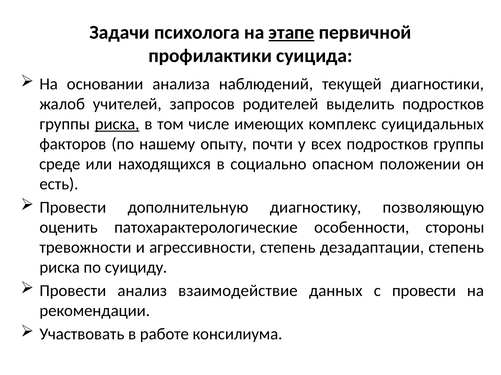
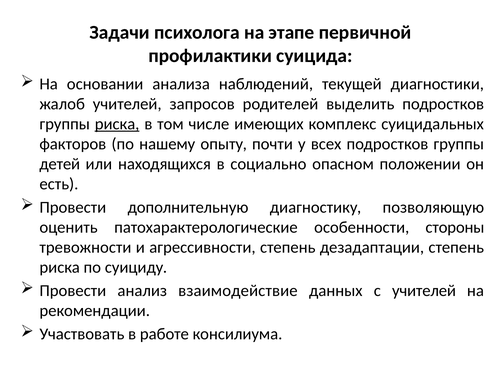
этапе underline: present -> none (292, 32)
среде: среде -> детей (60, 164)
с провести: провести -> учителей (424, 291)
